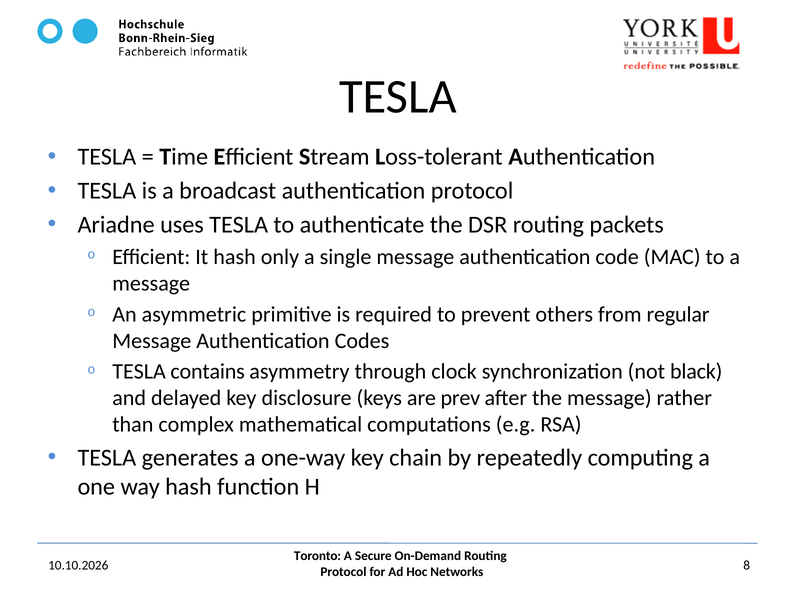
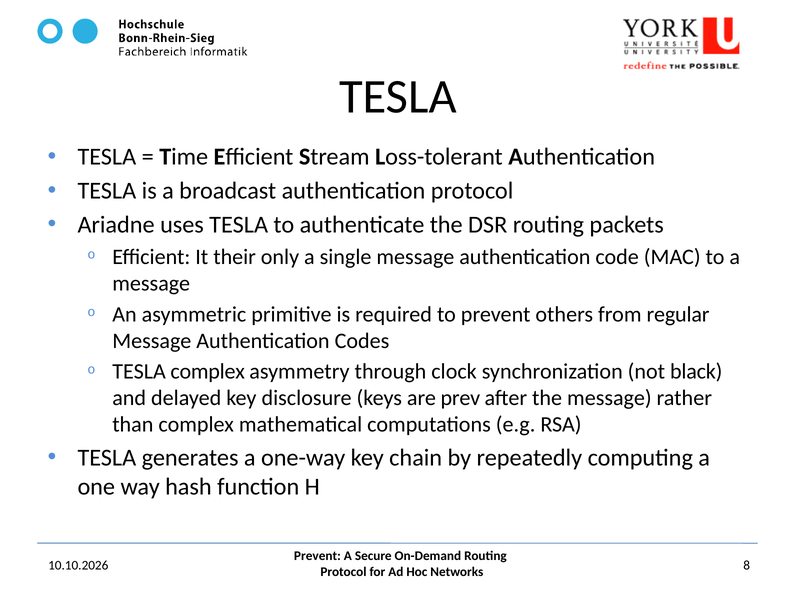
It hash: hash -> their (235, 257)
TESLA contains: contains -> complex (208, 372)
Toronto: Toronto -> Prevent (317, 556)
